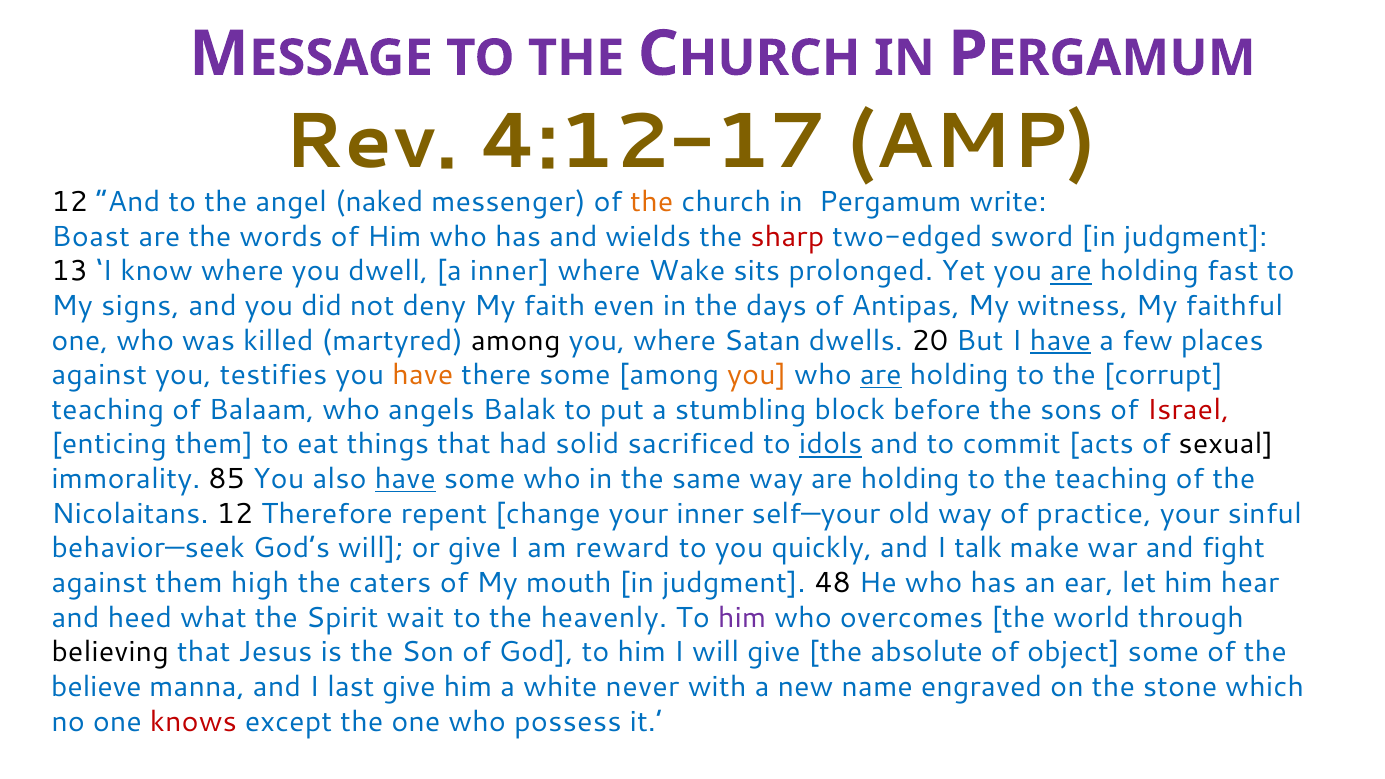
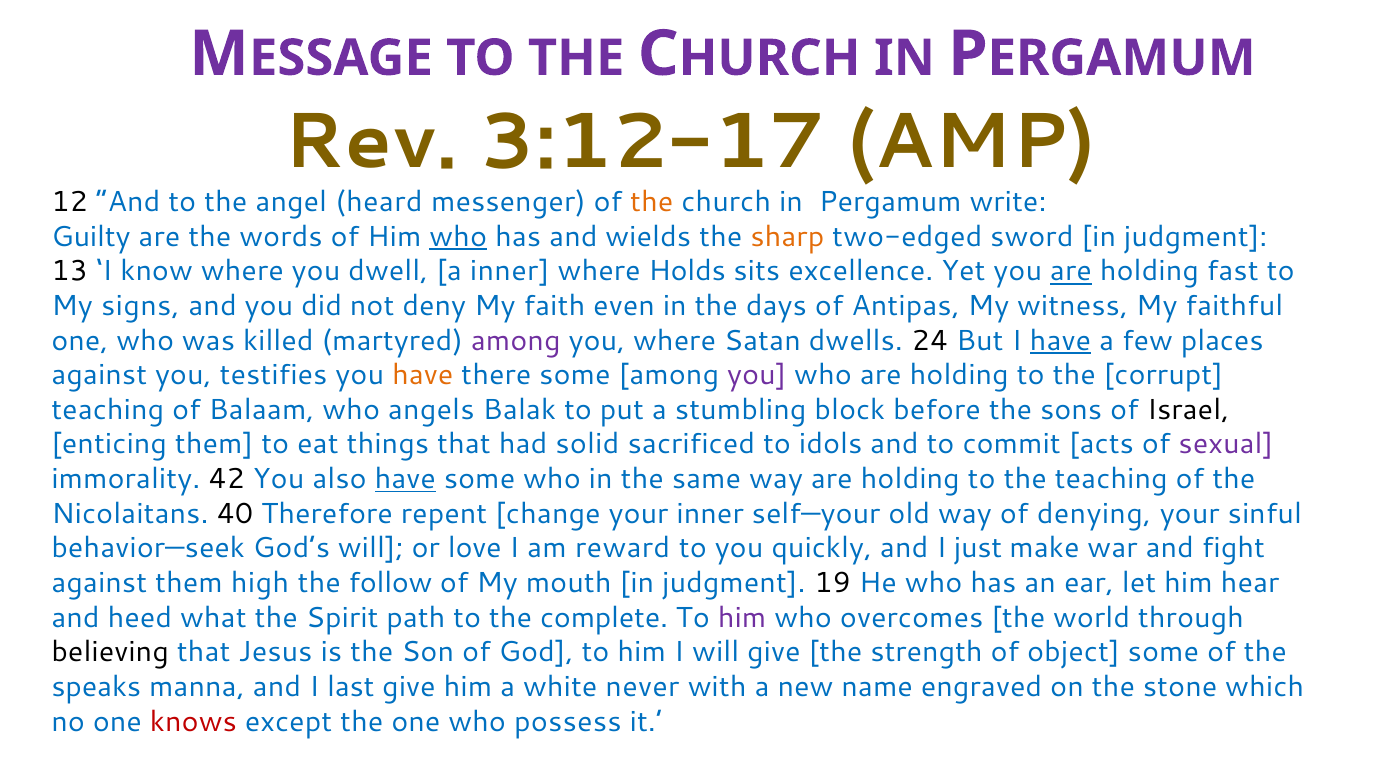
4:12-17: 4:12-17 -> 3:12-17 (652, 141)
naked: naked -> heard (379, 202)
Boast: Boast -> Guilty (91, 237)
who underline: none -> present (458, 237)
sharp colour: red -> orange (787, 237)
Wake: Wake -> Holds (687, 271)
prolonged: prolonged -> excellence (861, 271)
among colour: black -> purple (516, 341)
20: 20 -> 24 (930, 341)
you colour: orange -> purple (757, 375)
are underline: present -> none (881, 375)
Israel colour: red -> black (1188, 410)
idols underline: present -> none (831, 444)
sexual colour: black -> purple (1226, 444)
85: 85 -> 42 (227, 479)
Nicolaitans 12: 12 -> 40 (235, 514)
practice: practice -> denying (1094, 514)
or give: give -> love (475, 548)
talk: talk -> just (978, 548)
caters: caters -> follow (391, 583)
48: 48 -> 19 (833, 583)
wait: wait -> path (416, 618)
heavenly: heavenly -> complete (604, 618)
absolute: absolute -> strength (927, 652)
believe: believe -> speaks (96, 687)
